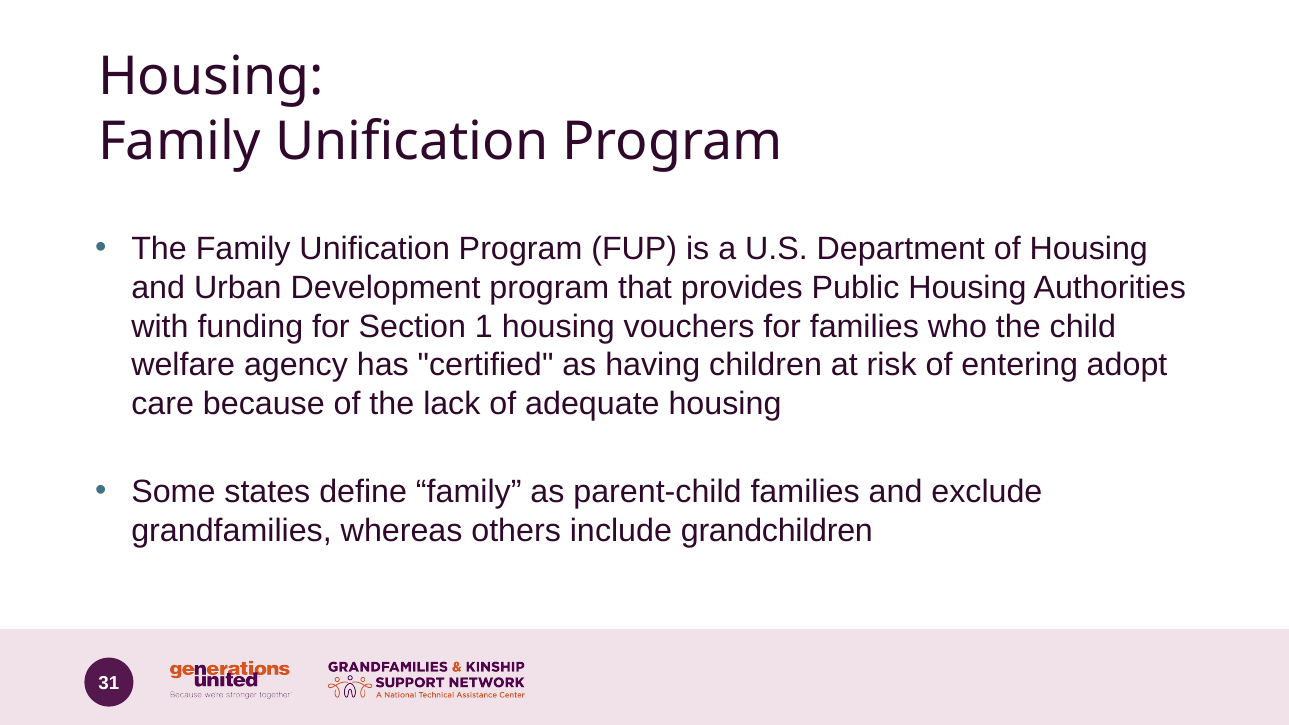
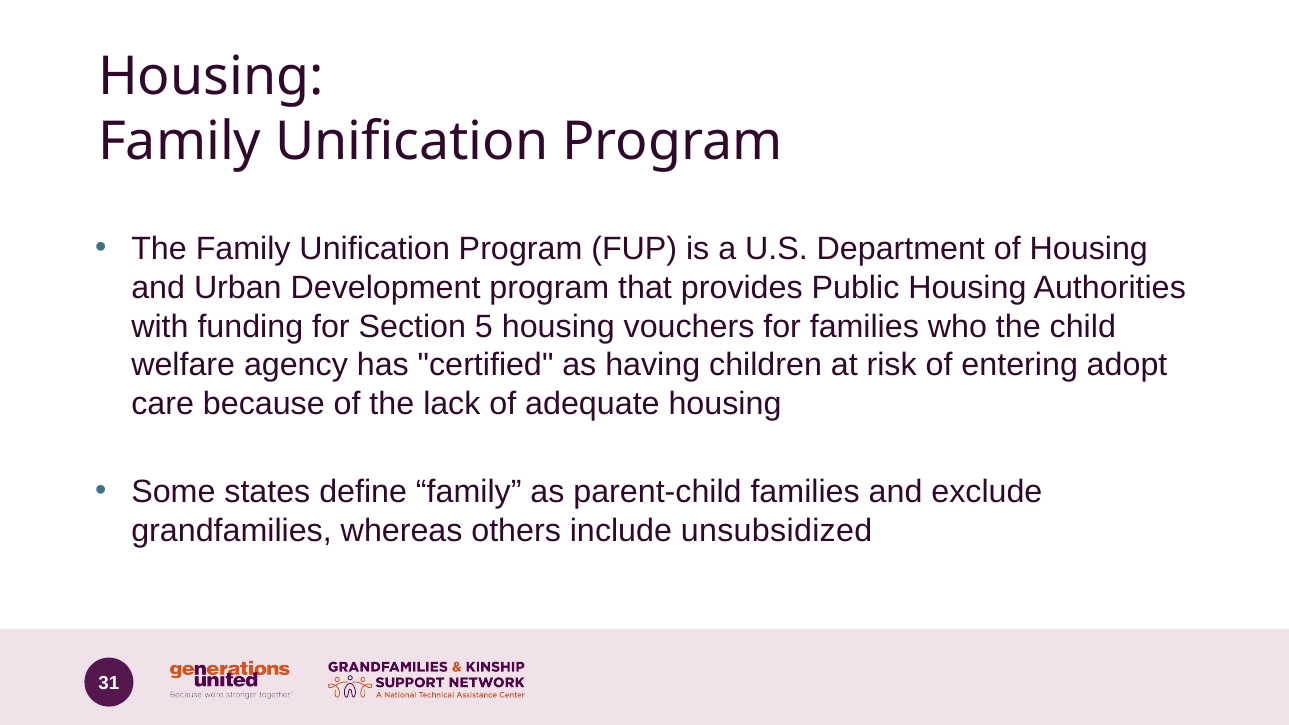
1: 1 -> 5 (484, 326)
grandchildren: grandchildren -> unsubsidized (777, 531)
